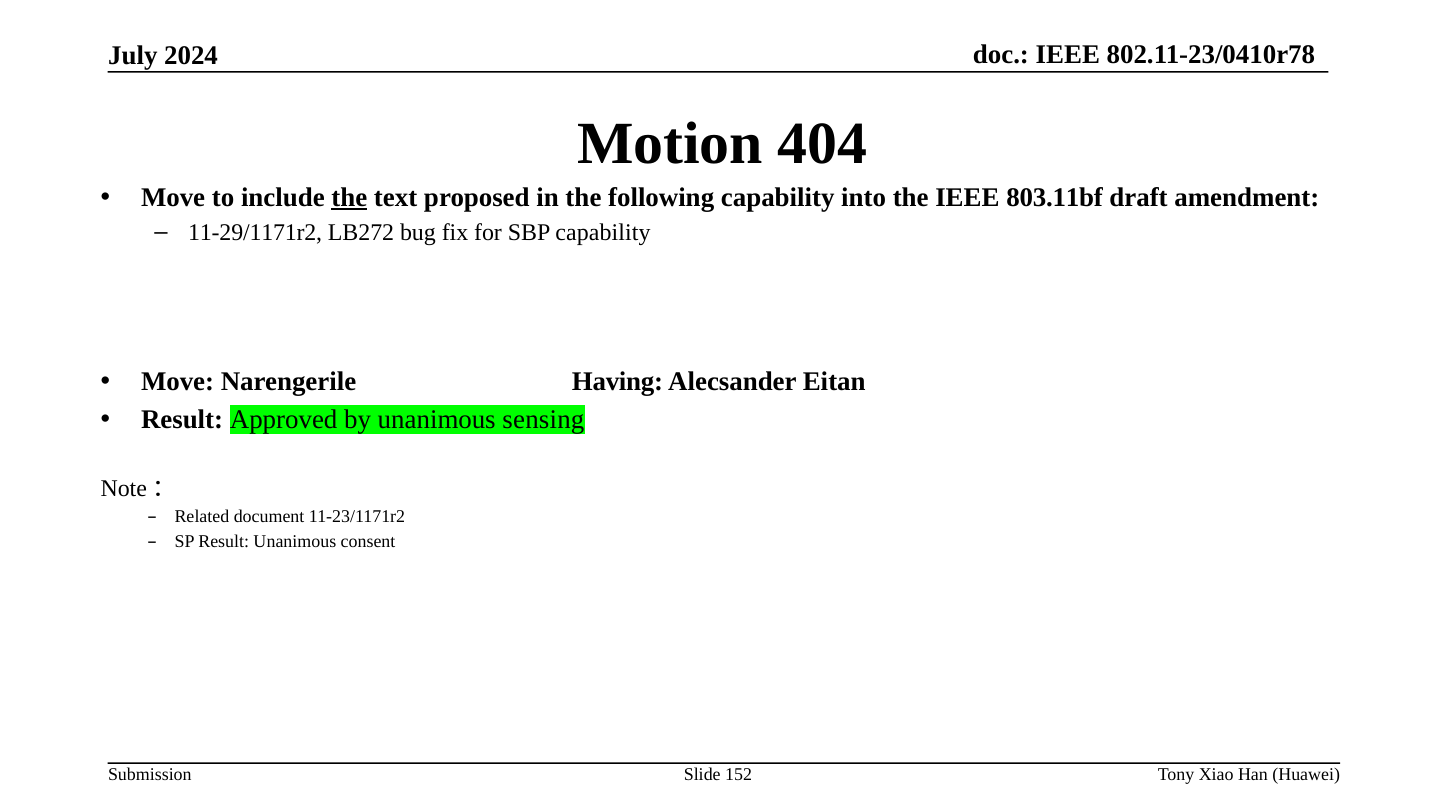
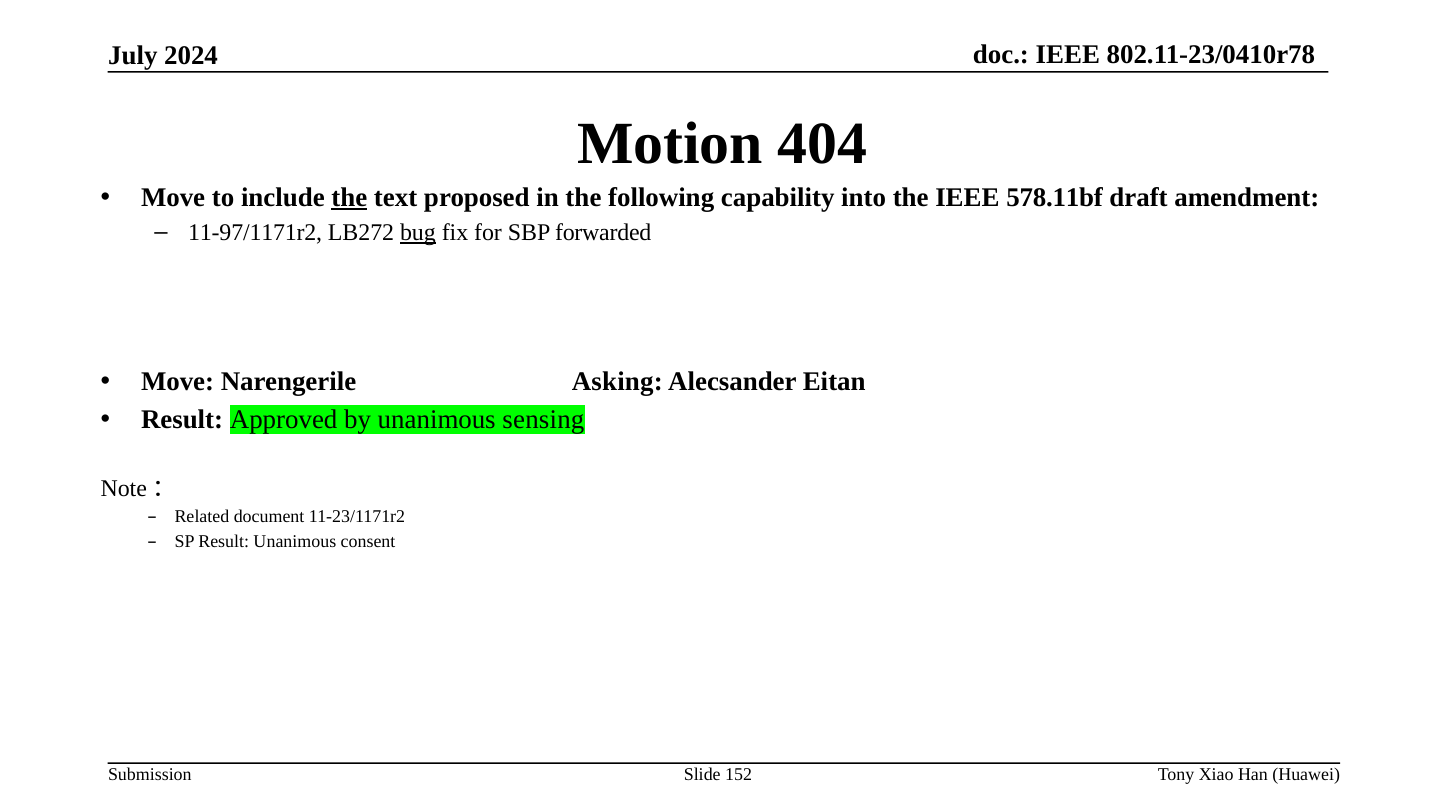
803.11bf: 803.11bf -> 578.11bf (1055, 198)
11-29/1171r2: 11-29/1171r2 -> 11-97/1171r2 (255, 233)
bug underline: none -> present (418, 233)
SBP capability: capability -> forwarded (603, 233)
Having: Having -> Asking (617, 382)
